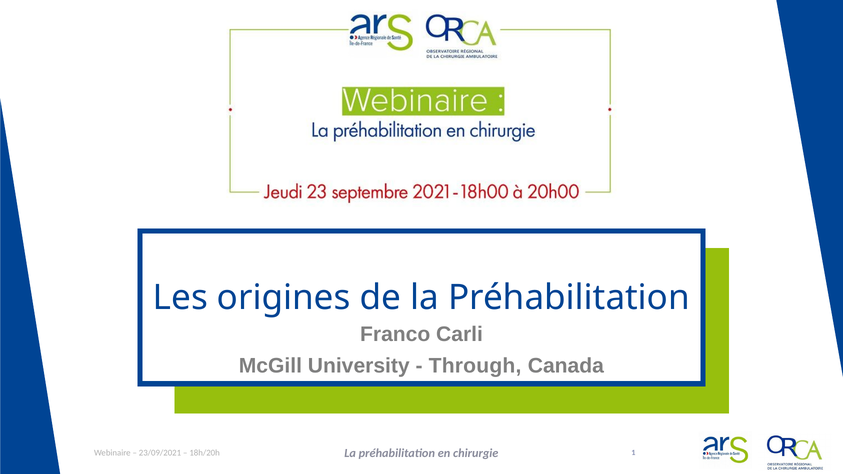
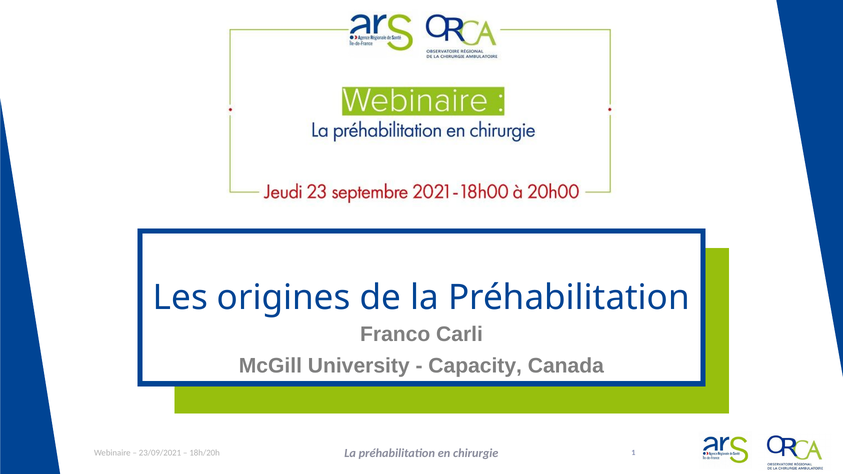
Through: Through -> Capacity (475, 366)
